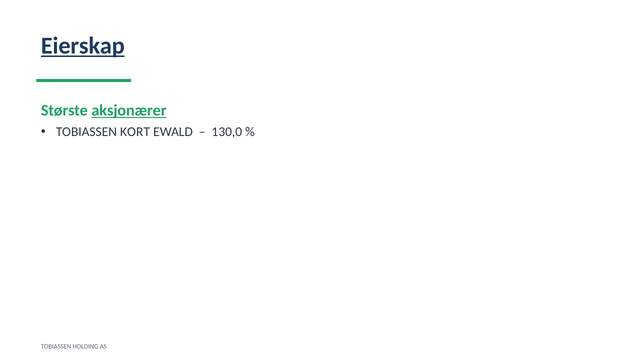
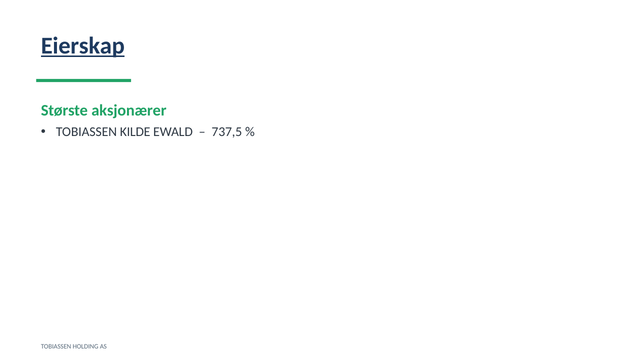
aksjonærer underline: present -> none (129, 111)
KORT: KORT -> KILDE (135, 132)
130,0: 130,0 -> 737,5 (227, 132)
